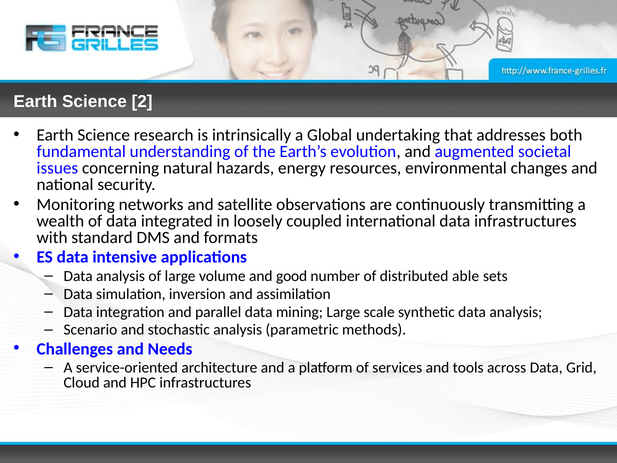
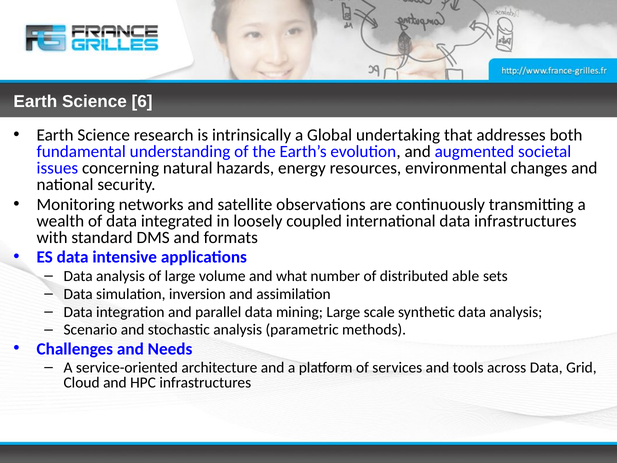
2: 2 -> 6 (142, 101)
good: good -> what (292, 276)
